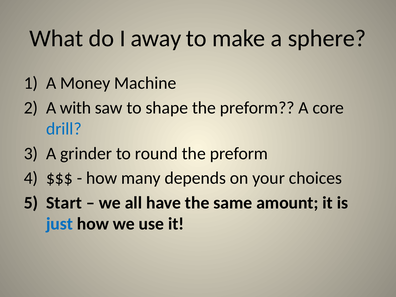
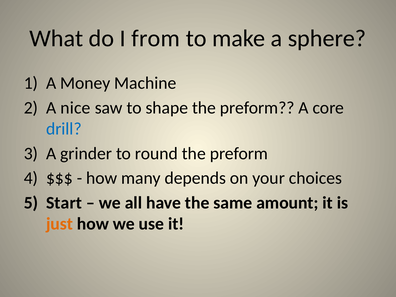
away: away -> from (156, 38)
with: with -> nice (75, 108)
just colour: blue -> orange (59, 224)
